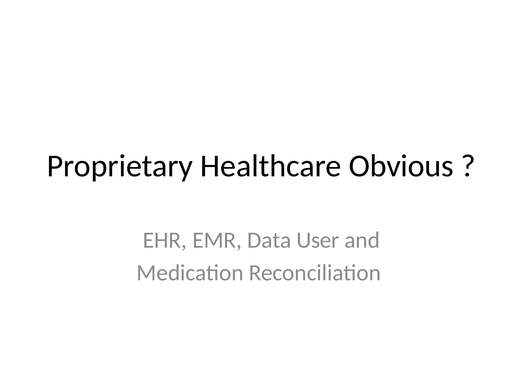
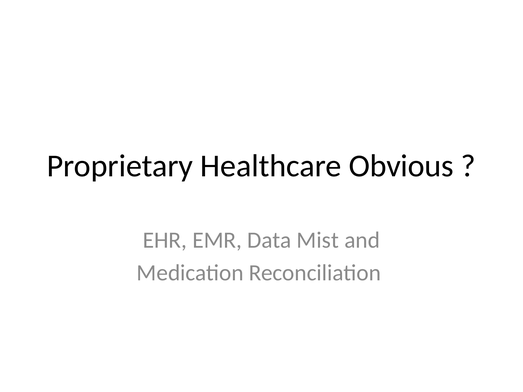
User: User -> Mist (318, 240)
